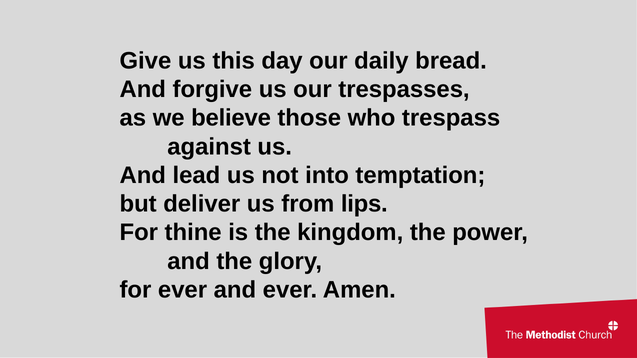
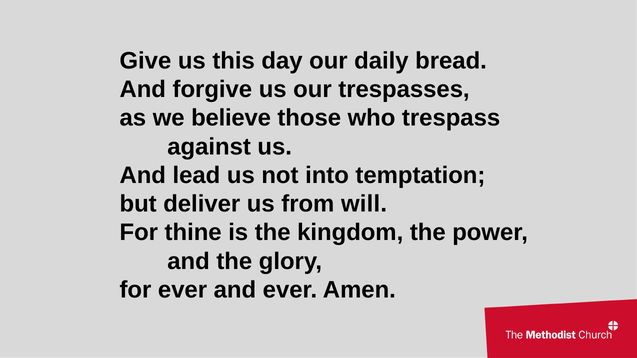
lips: lips -> will (364, 204)
